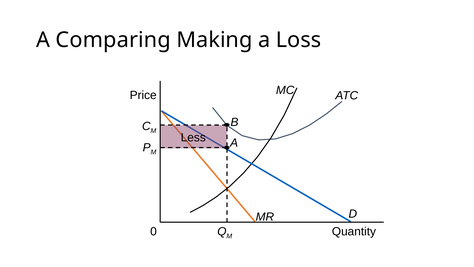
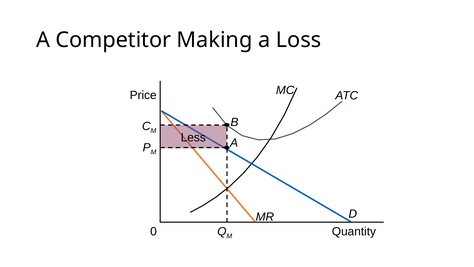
Comparing: Comparing -> Competitor (113, 40)
